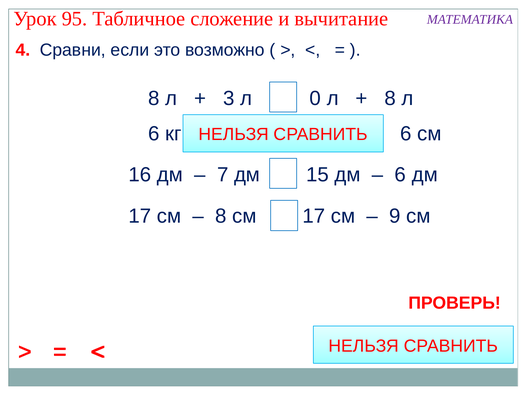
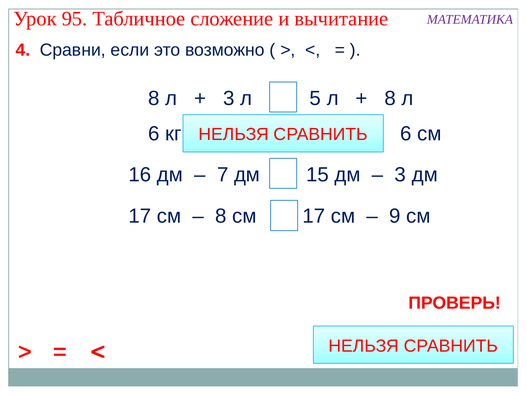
0: 0 -> 5 (315, 98)
6: 6 -> 3 (400, 175)
